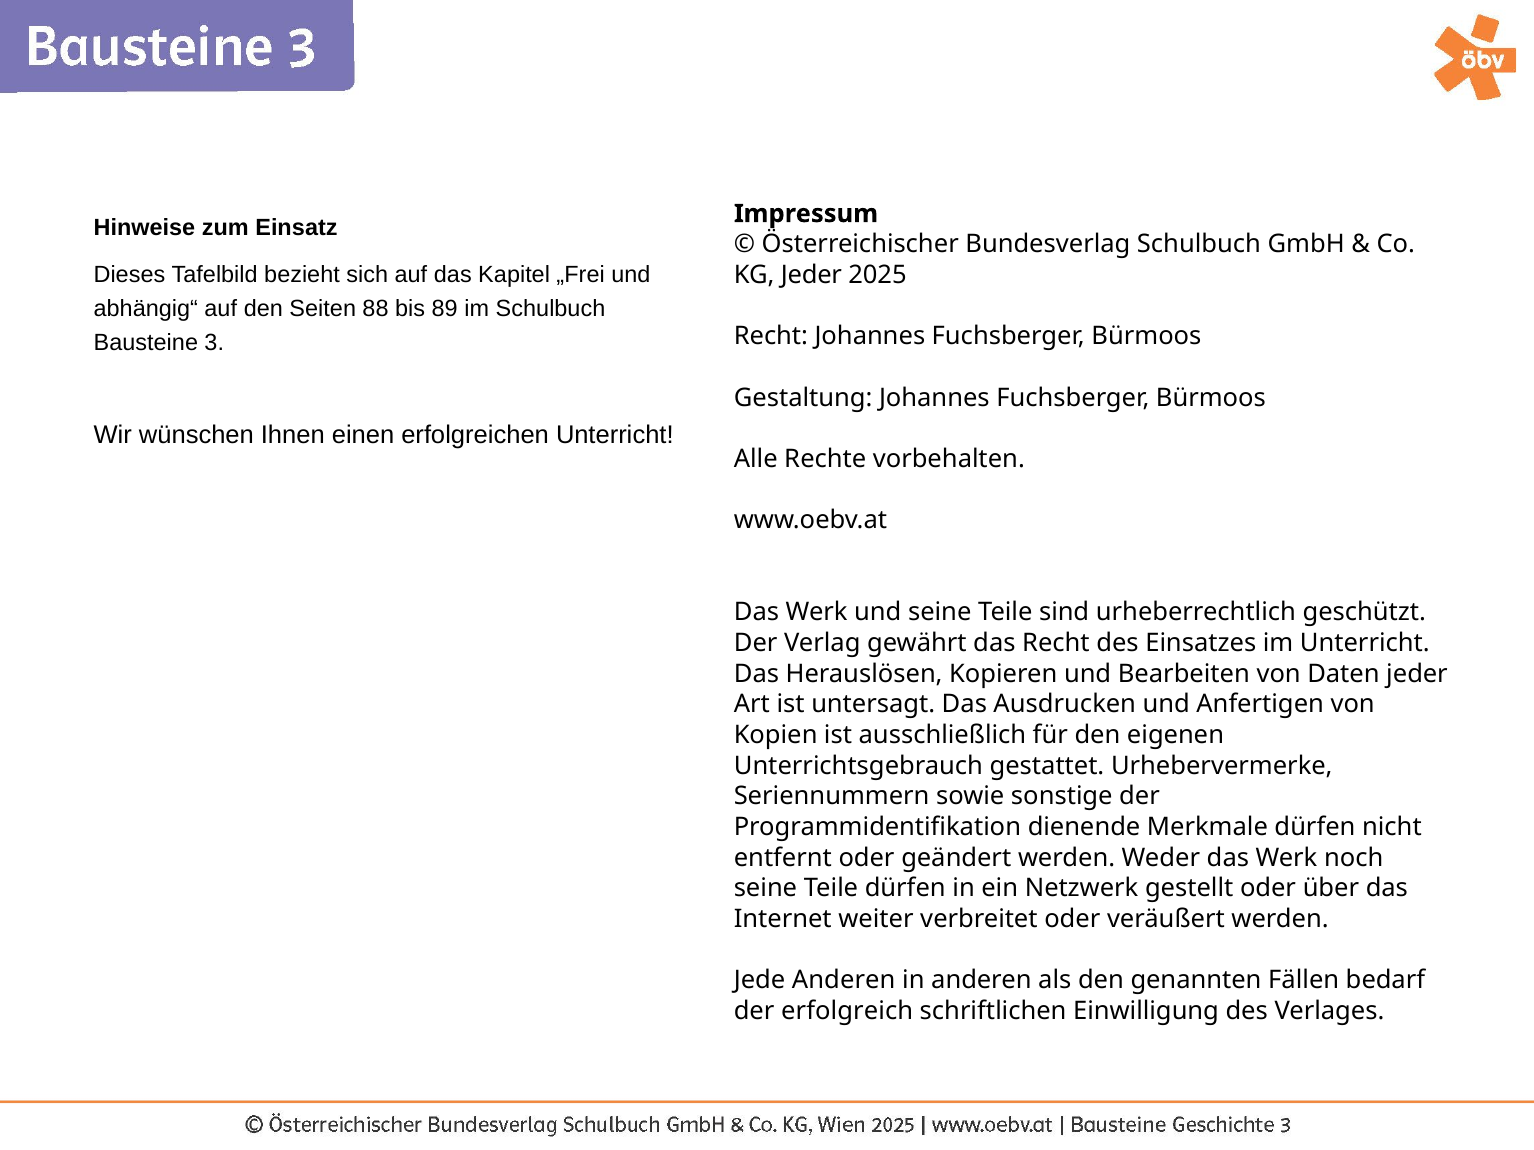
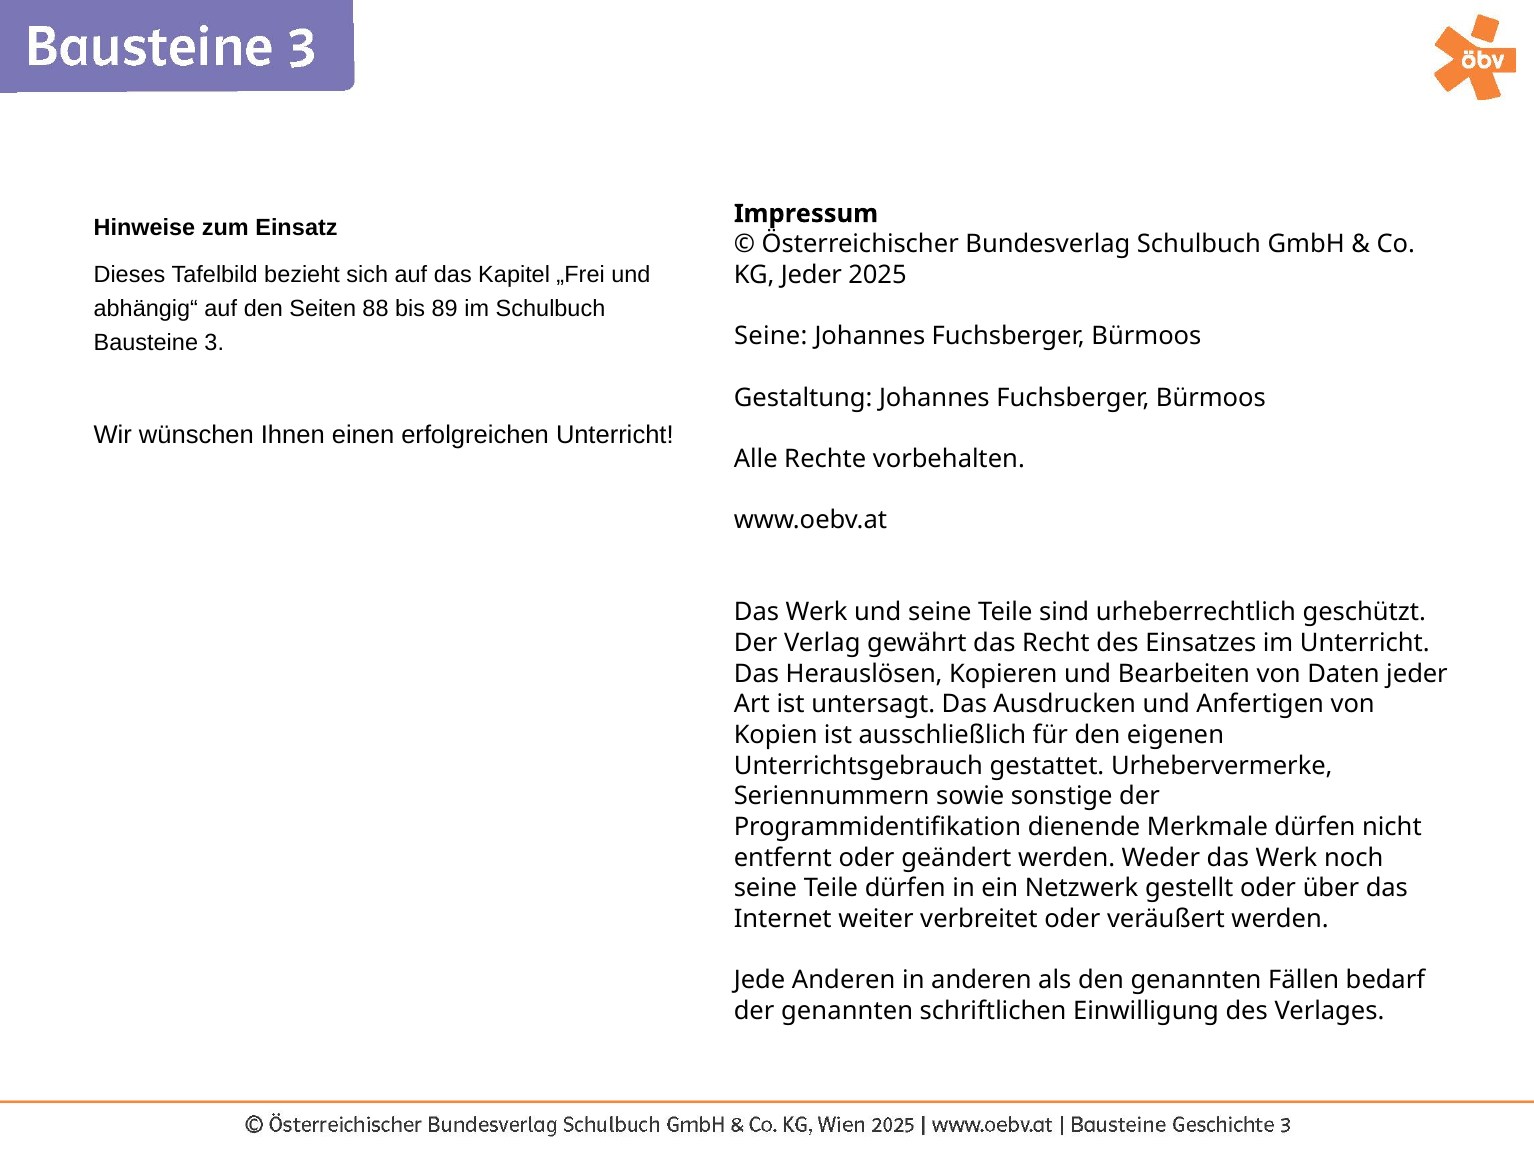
Recht: Recht -> Seine (771, 336)
der erfolgreich: erfolgreich -> genannten (847, 1011)
